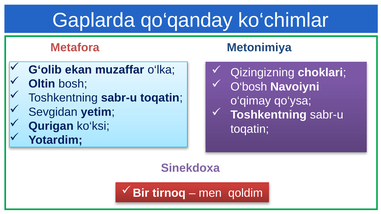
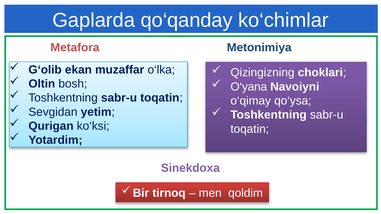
O‘bosh: O‘bosh -> O‘yana (249, 87)
